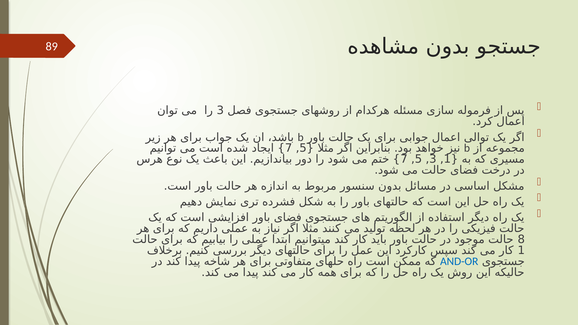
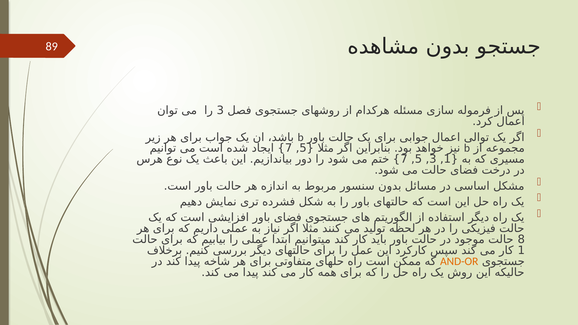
AND-OR colour: blue -> orange (459, 261)
